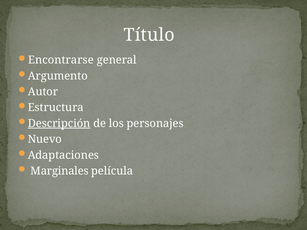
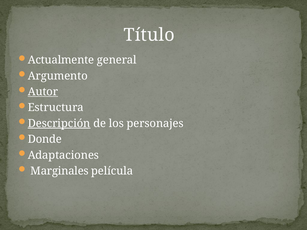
Encontrarse: Encontrarse -> Actualmente (61, 60)
Autor underline: none -> present (43, 92)
Nuevo: Nuevo -> Donde (45, 139)
